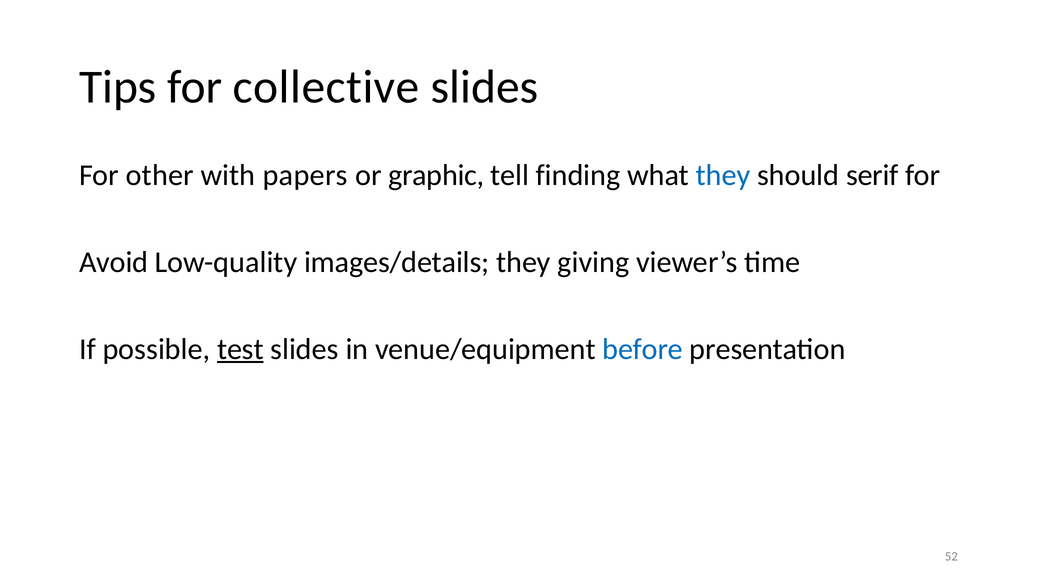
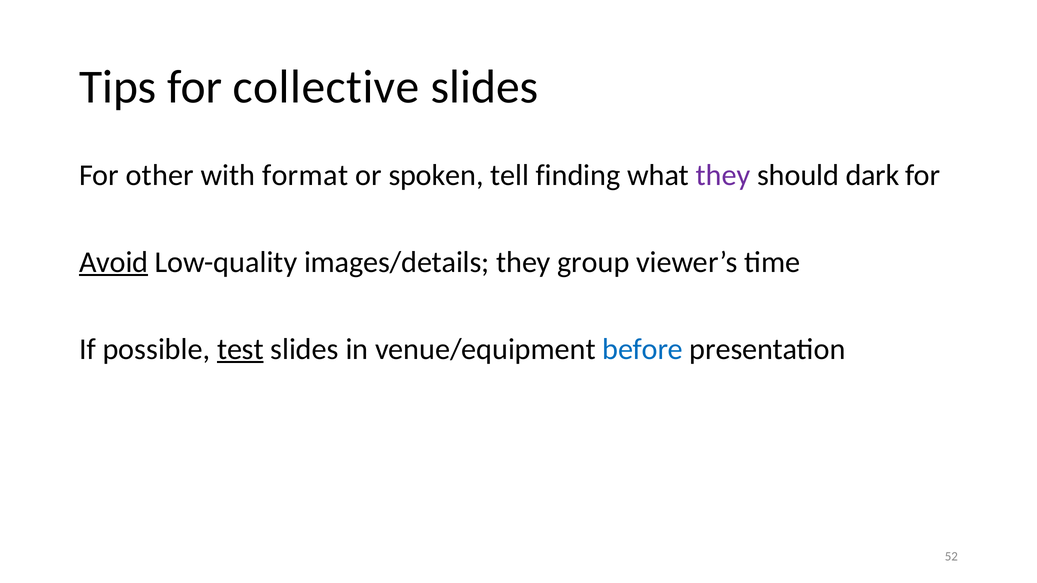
papers: papers -> format (305, 175)
graphic: graphic -> spoken (436, 175)
they colour: blue -> purple (723, 175)
serif: serif -> dark (872, 175)
Avoid underline: none -> present (114, 262)
giving: giving -> group (593, 262)
